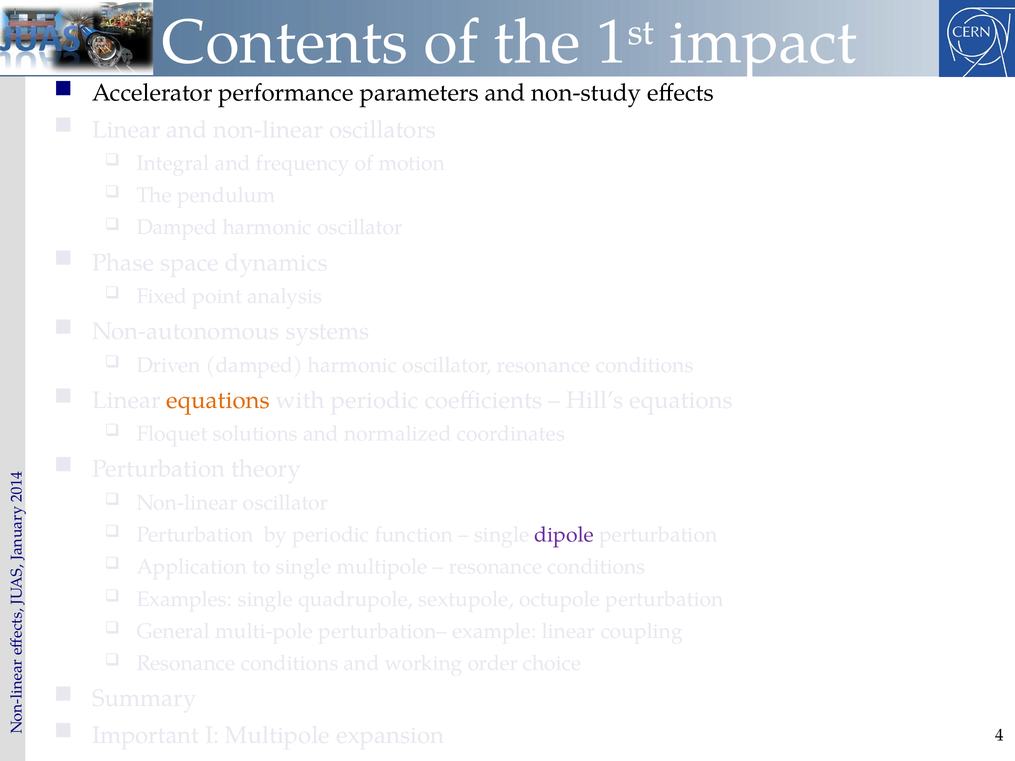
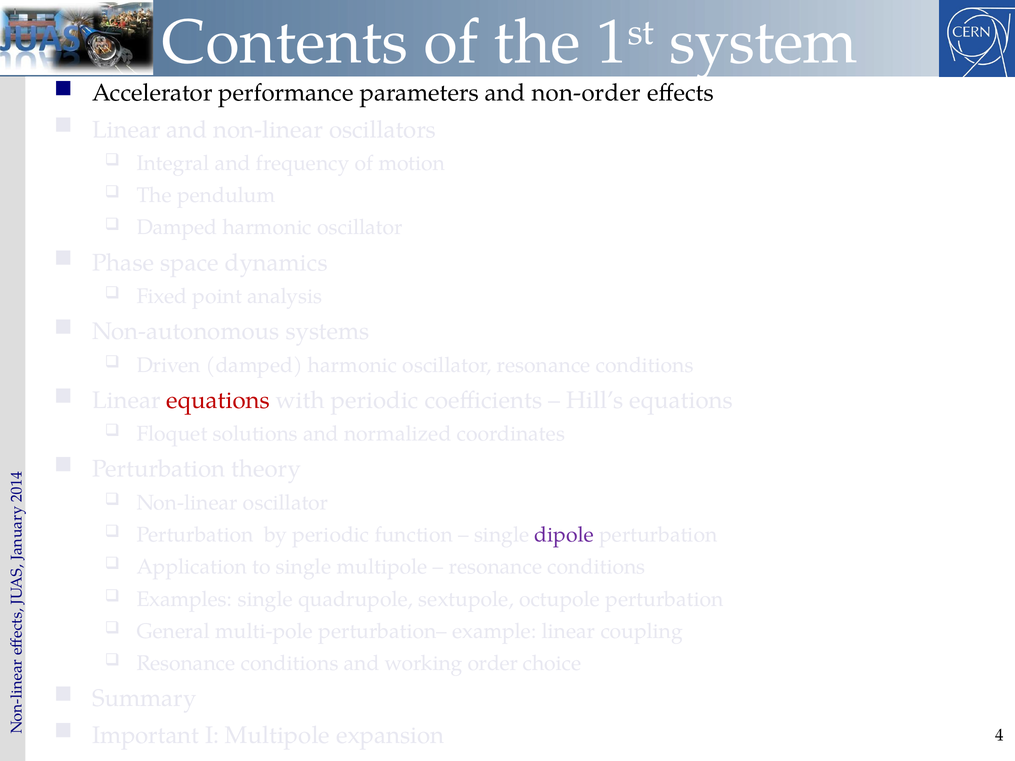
impact: impact -> system (763, 42)
non-study: non-study -> non-order (586, 93)
equations colour: orange -> red (218, 400)
